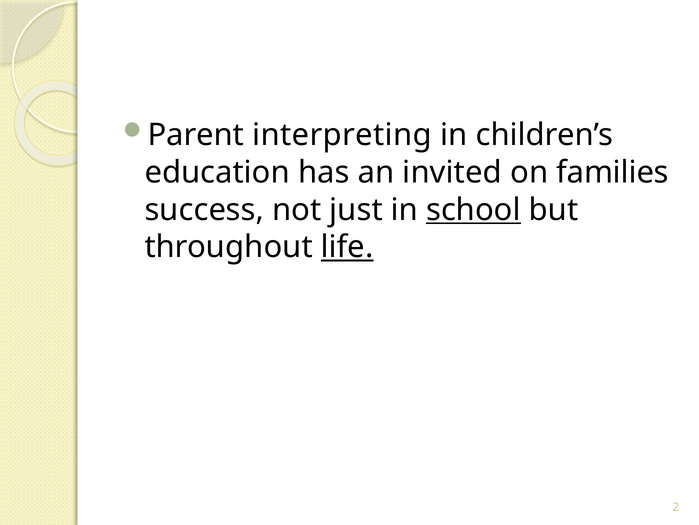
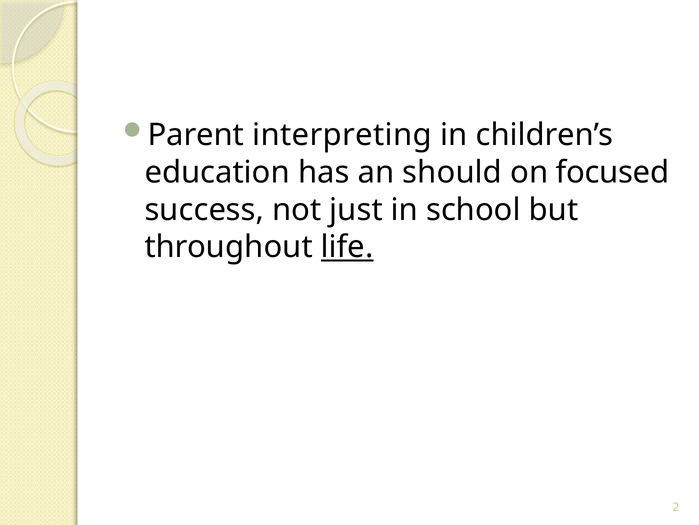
invited: invited -> should (452, 172)
families: families -> focused (613, 172)
school underline: present -> none (473, 210)
